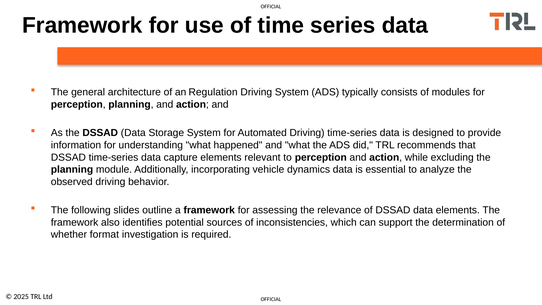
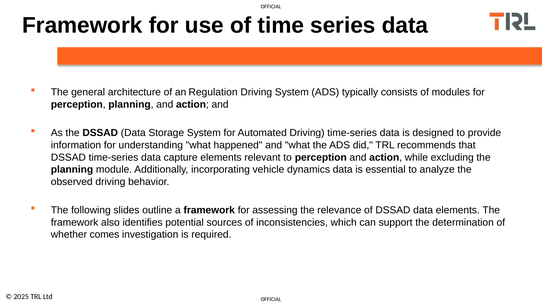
format: format -> comes (105, 235)
